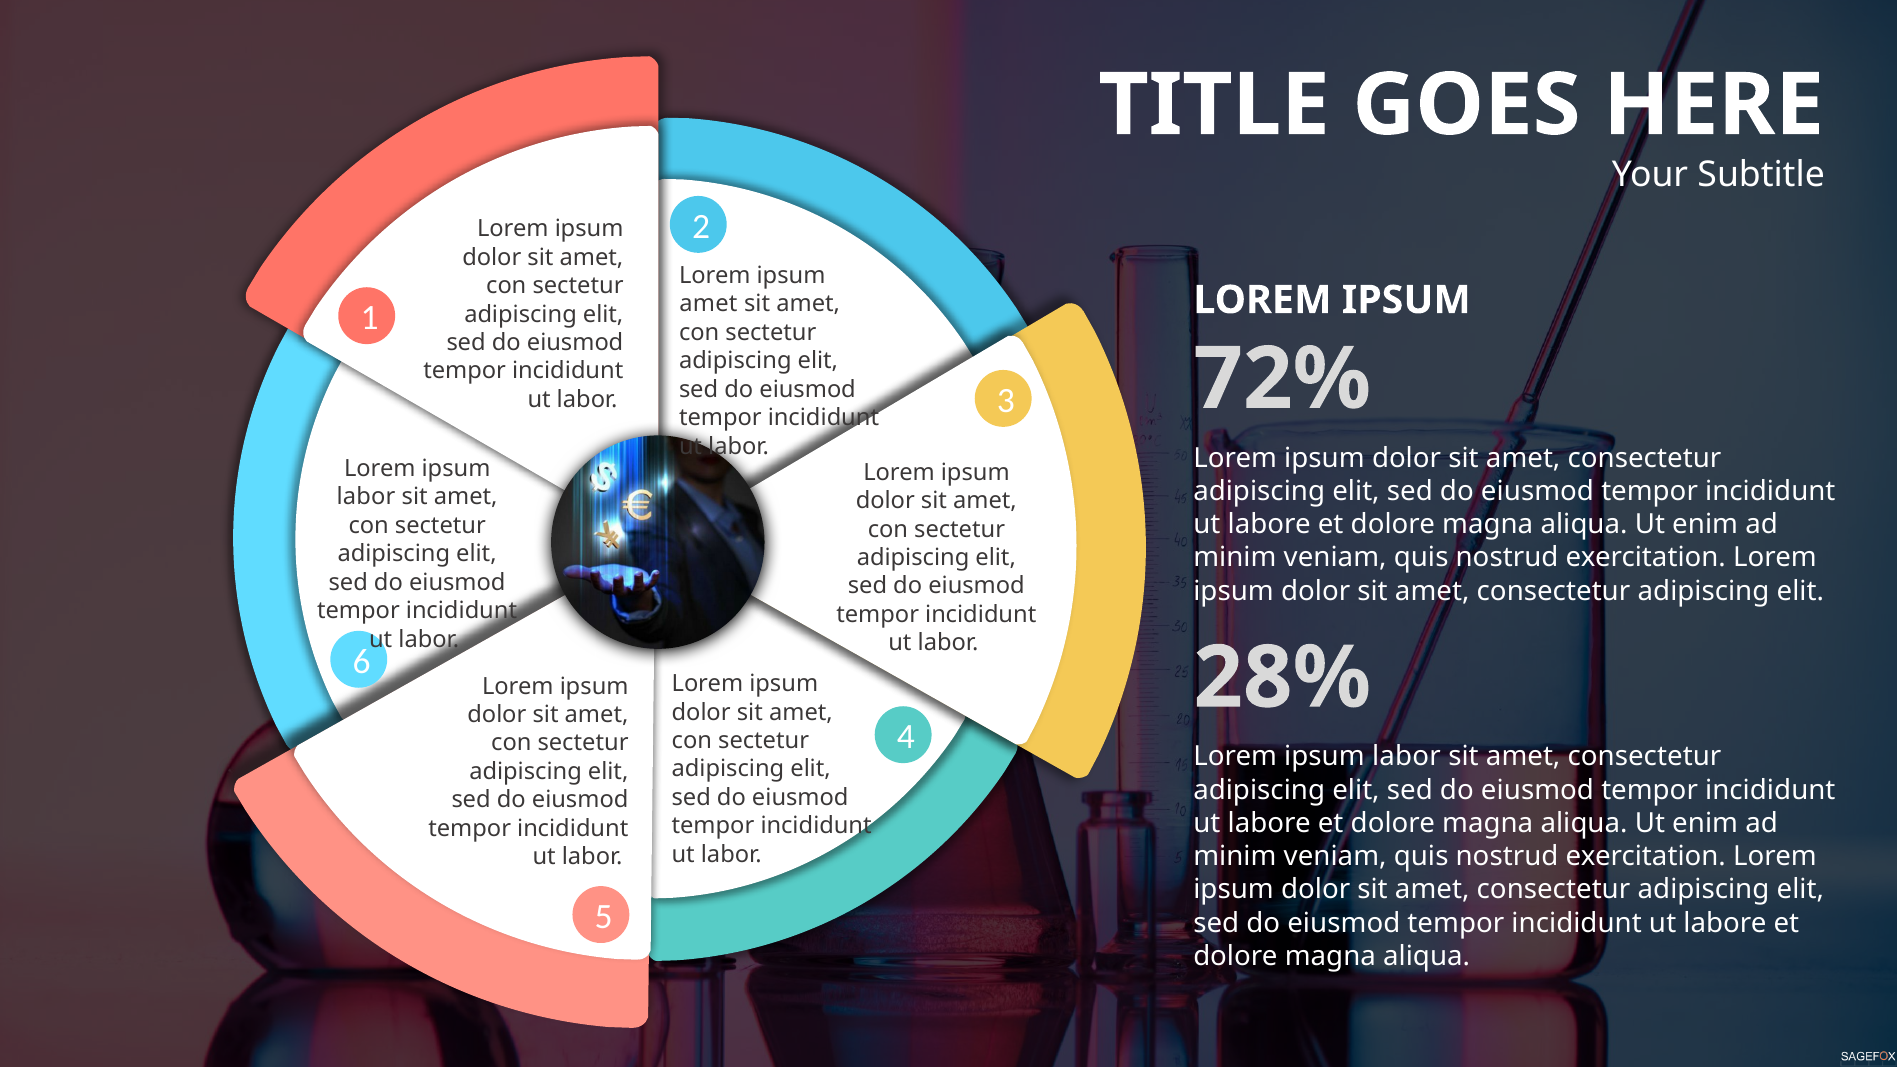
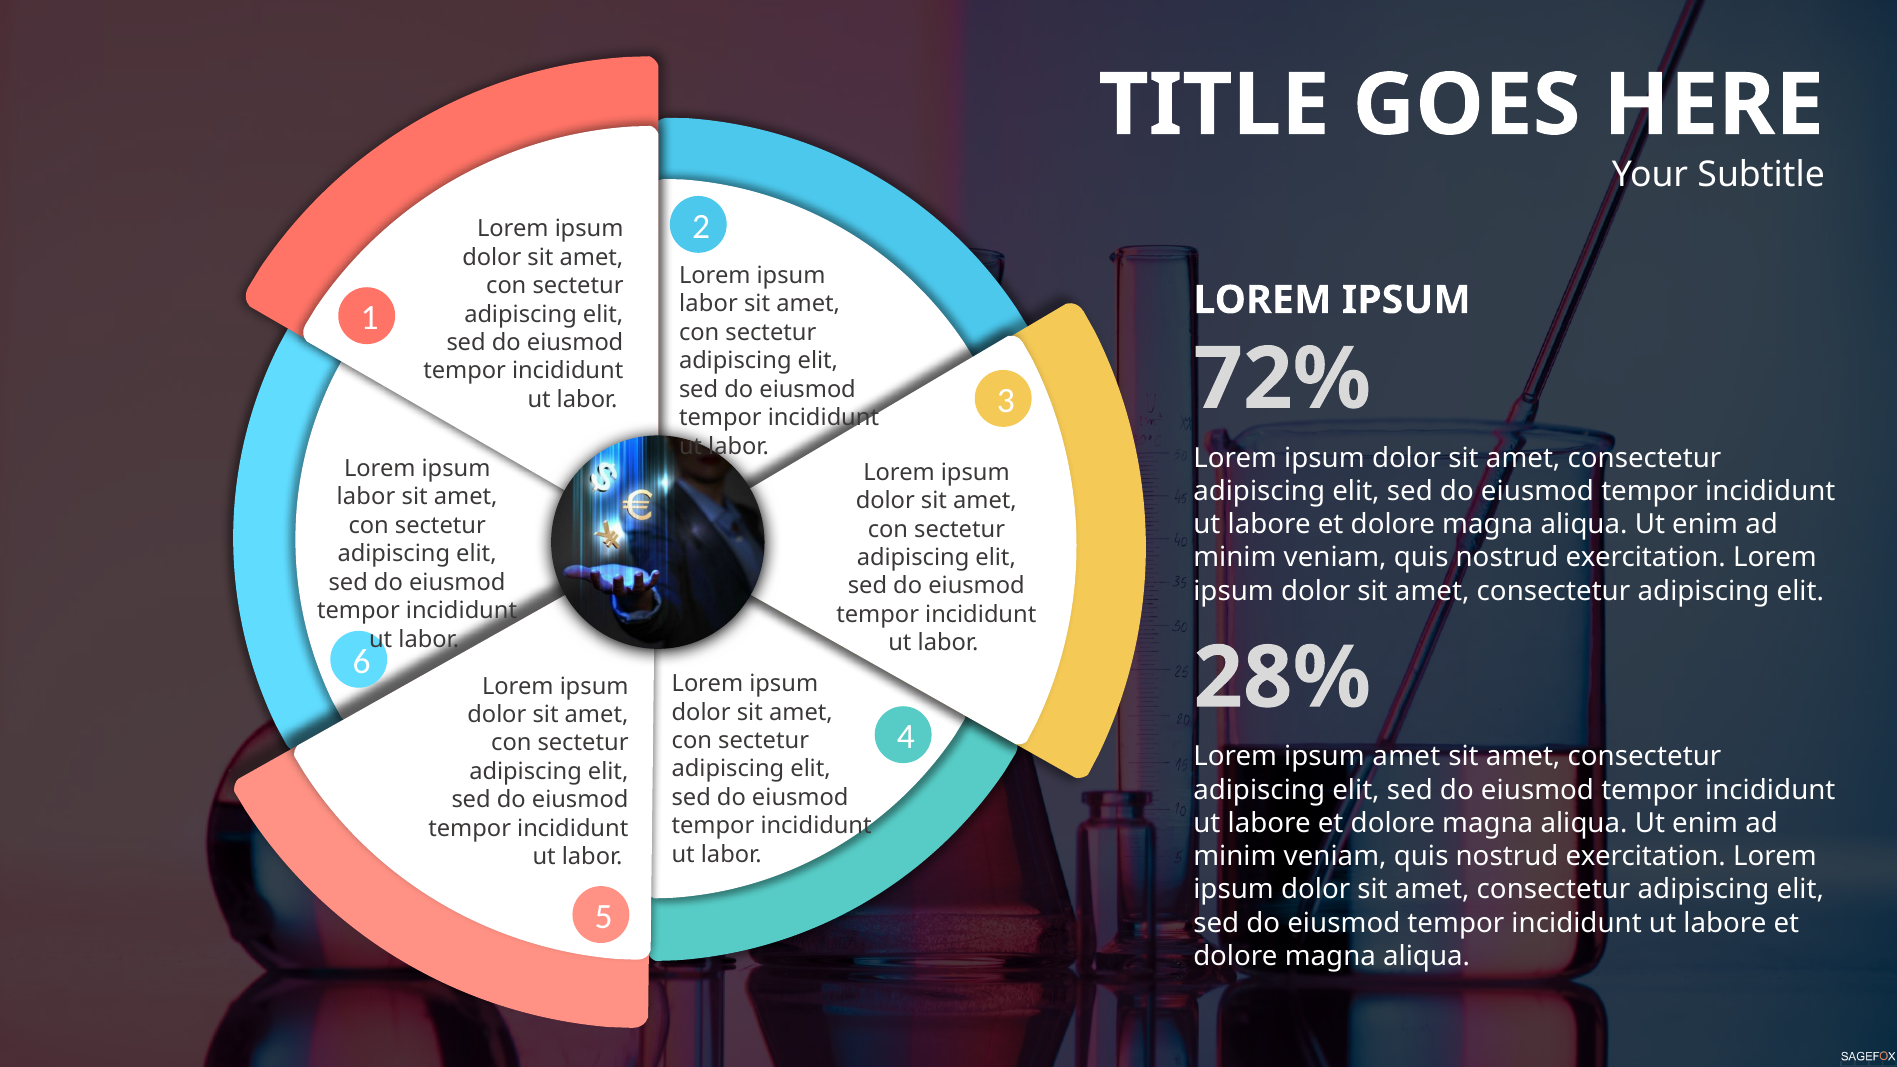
amet: amet -> labor (708, 304)
labor: labor -> amet (1406, 757)
